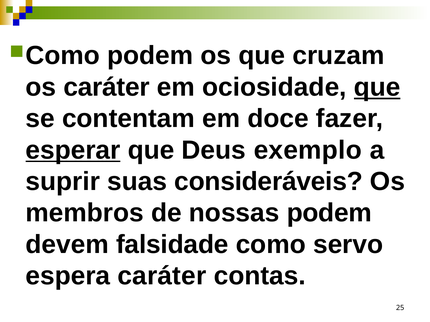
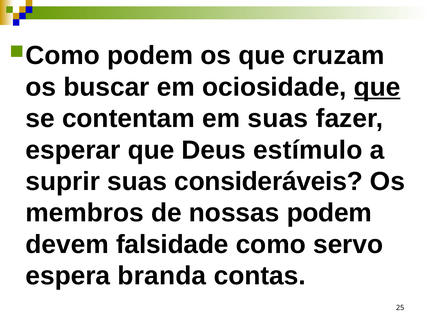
os caráter: caráter -> buscar (106, 87)
em doce: doce -> suas (278, 119)
esperar underline: present -> none (73, 150)
exemplo: exemplo -> estímulo (308, 150)
espera caráter: caráter -> branda (162, 276)
